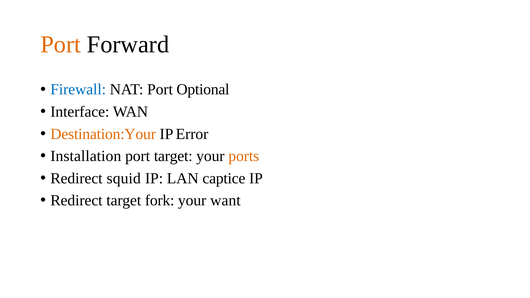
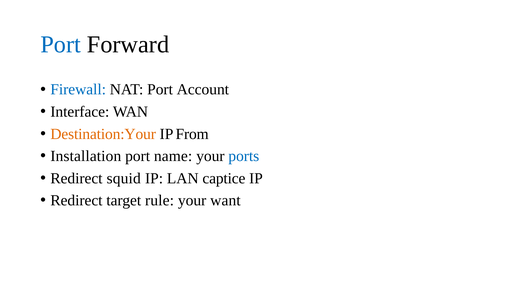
Port colour: orange -> blue (61, 45)
Optional: Optional -> Account (203, 90)
Error: Error -> From (192, 134)
port target: target -> name (173, 156)
ports colour: orange -> blue (244, 156)
fork: fork -> rule (160, 201)
